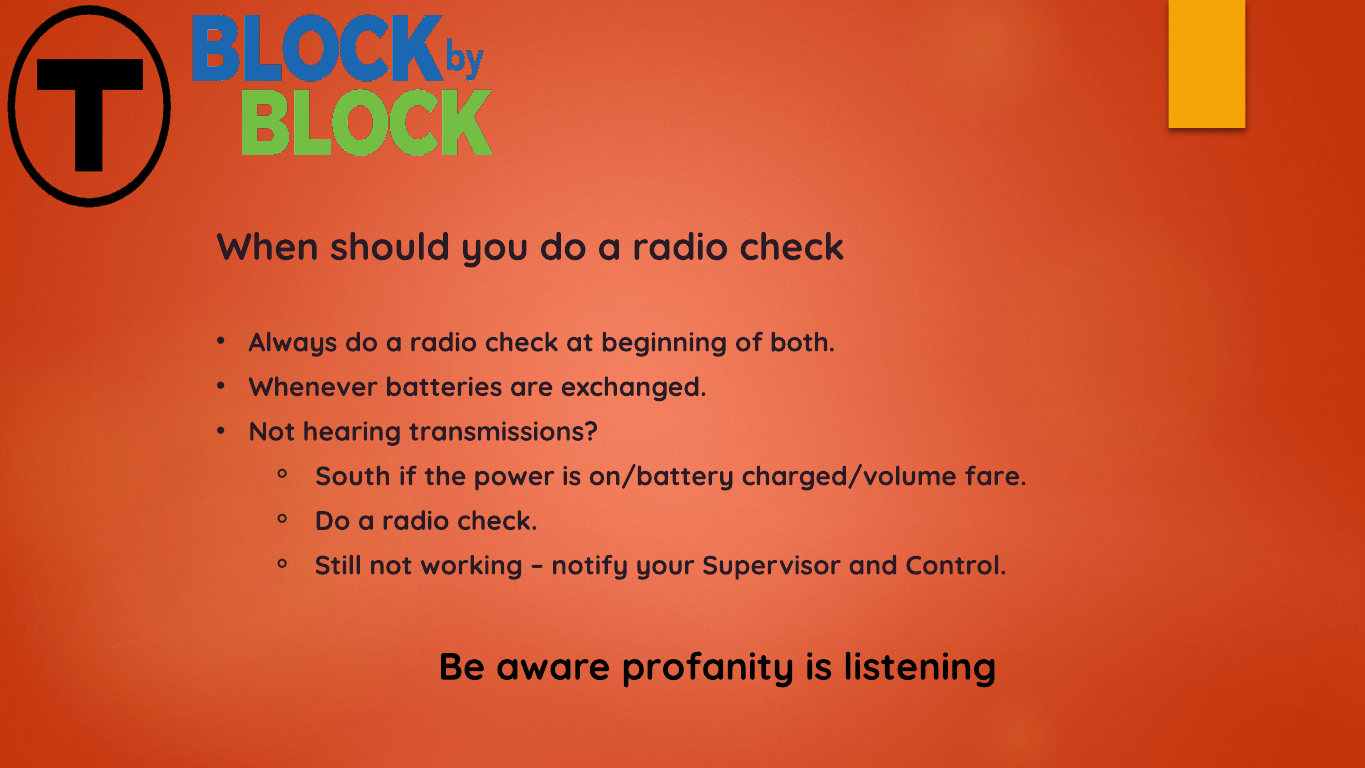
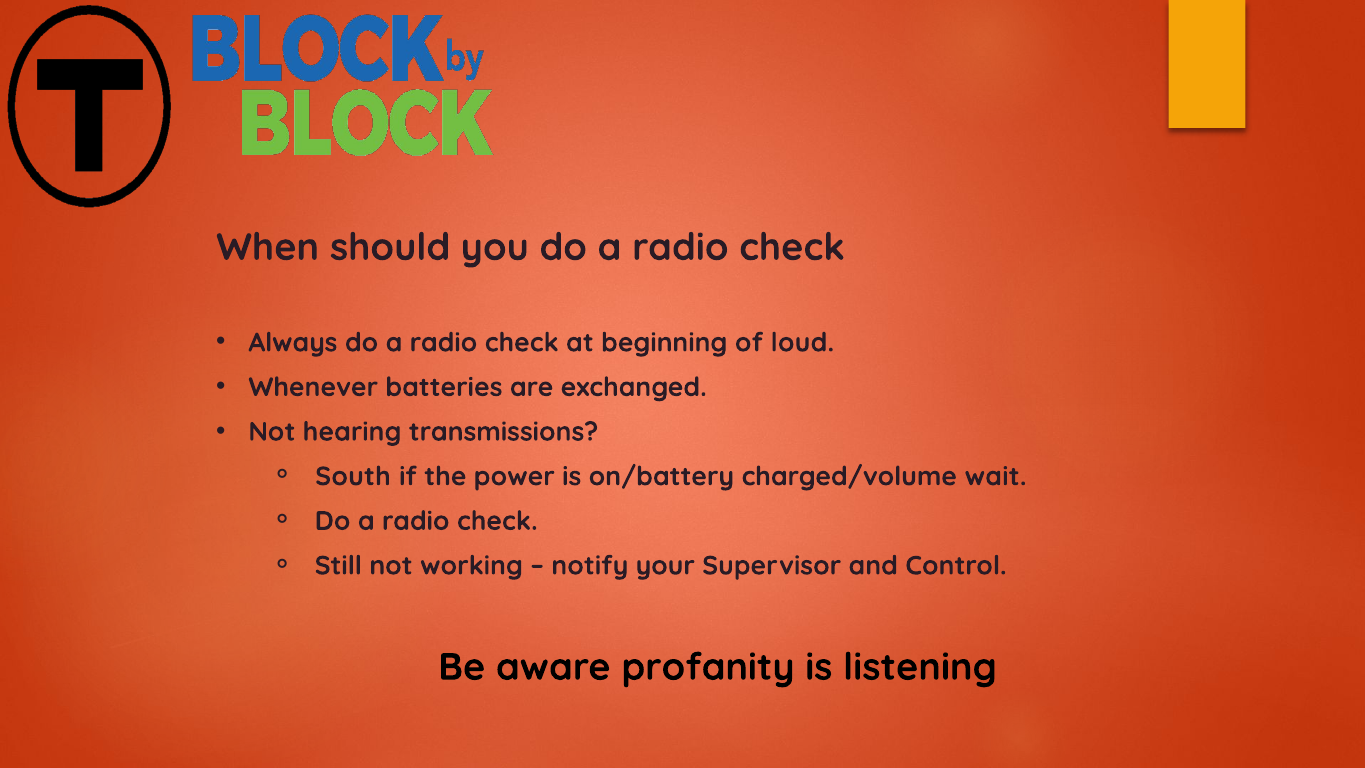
both: both -> loud (802, 343)
fare: fare -> wait (996, 476)
